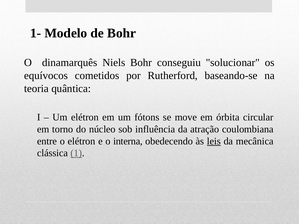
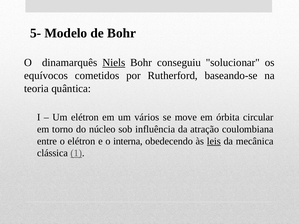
1-: 1- -> 5- (36, 33)
Niels underline: none -> present (114, 63)
fótons: fótons -> vários (147, 117)
